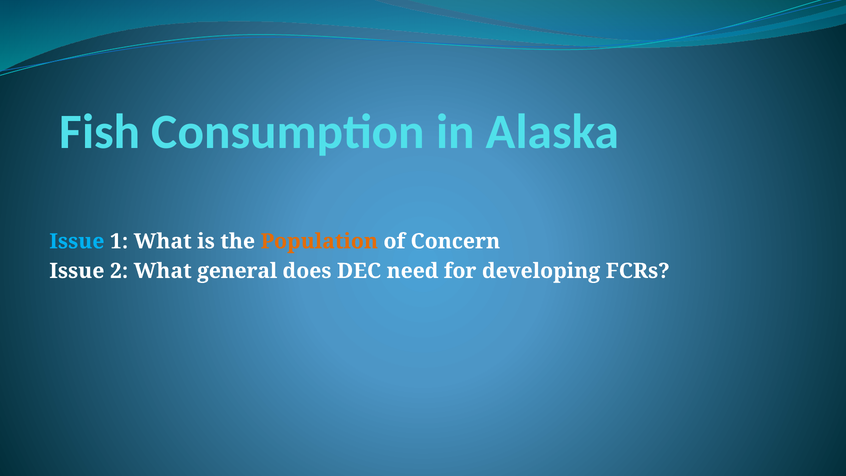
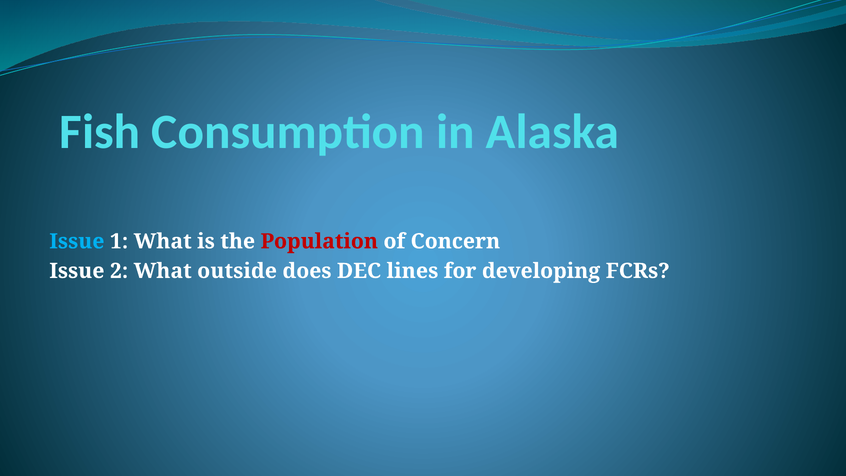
Population colour: orange -> red (319, 241)
general: general -> outside (237, 271)
need: need -> lines (412, 271)
